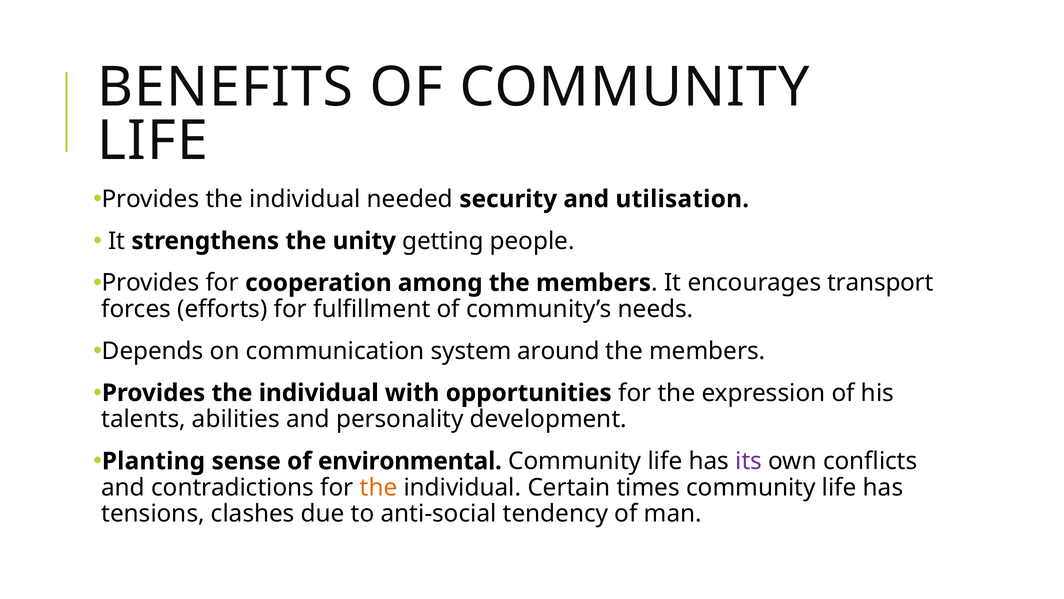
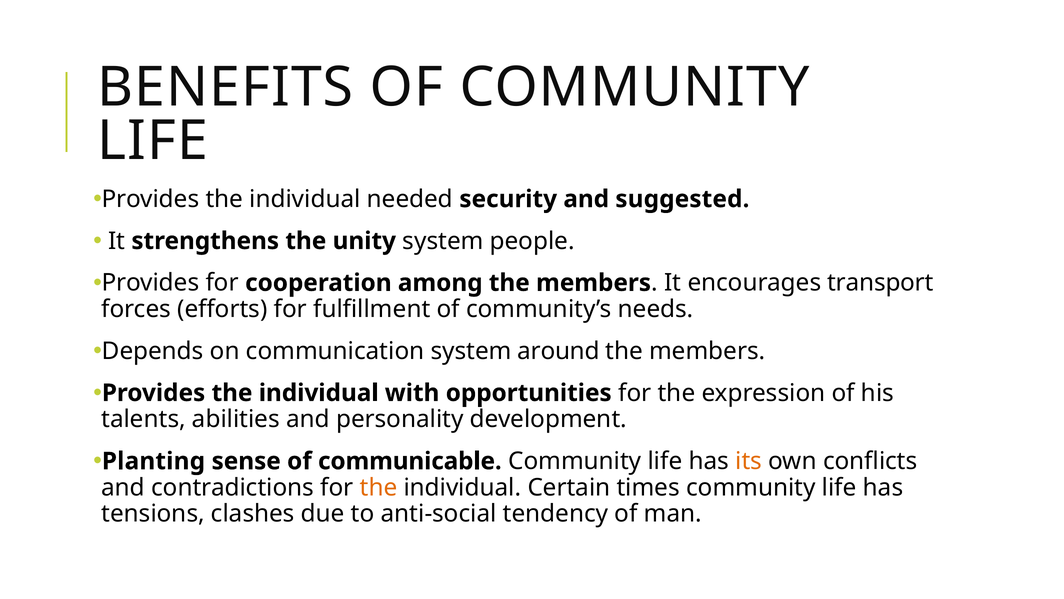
utilisation: utilisation -> suggested (682, 199)
unity getting: getting -> system (443, 241)
environmental: environmental -> communicable (410, 461)
its colour: purple -> orange (749, 461)
